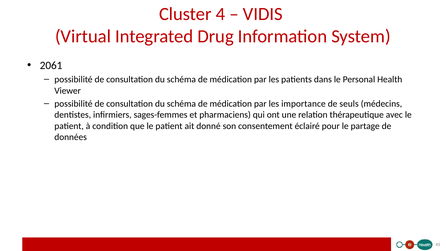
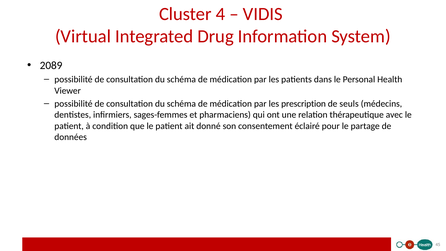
2061: 2061 -> 2089 (51, 65)
importance: importance -> prescription (304, 104)
